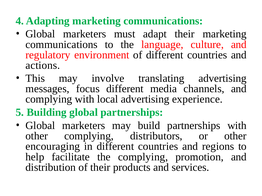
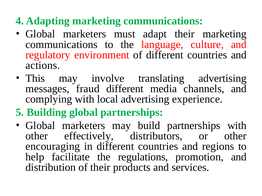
focus: focus -> fraud (88, 89)
other complying: complying -> effectively (89, 136)
the complying: complying -> regulations (143, 157)
